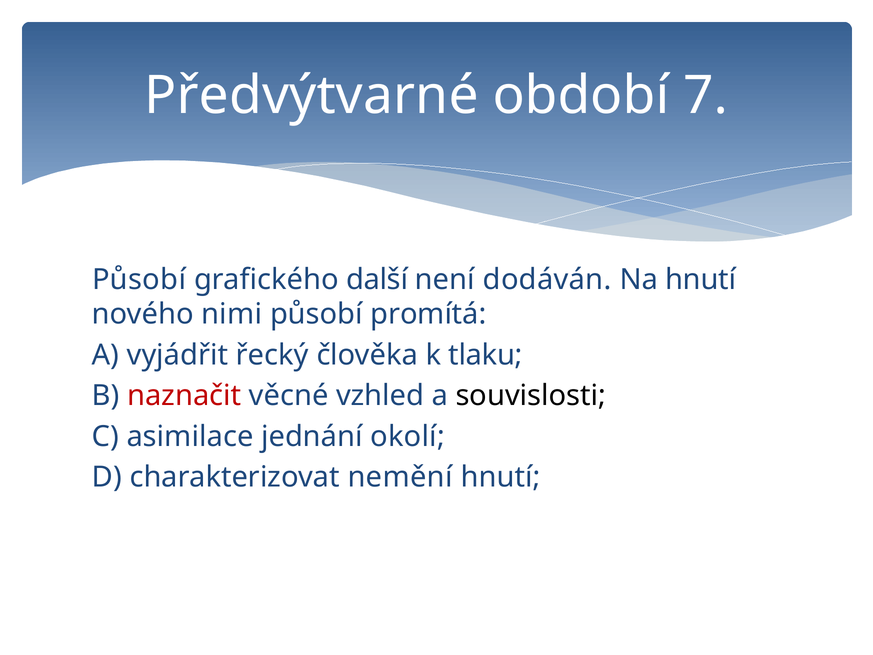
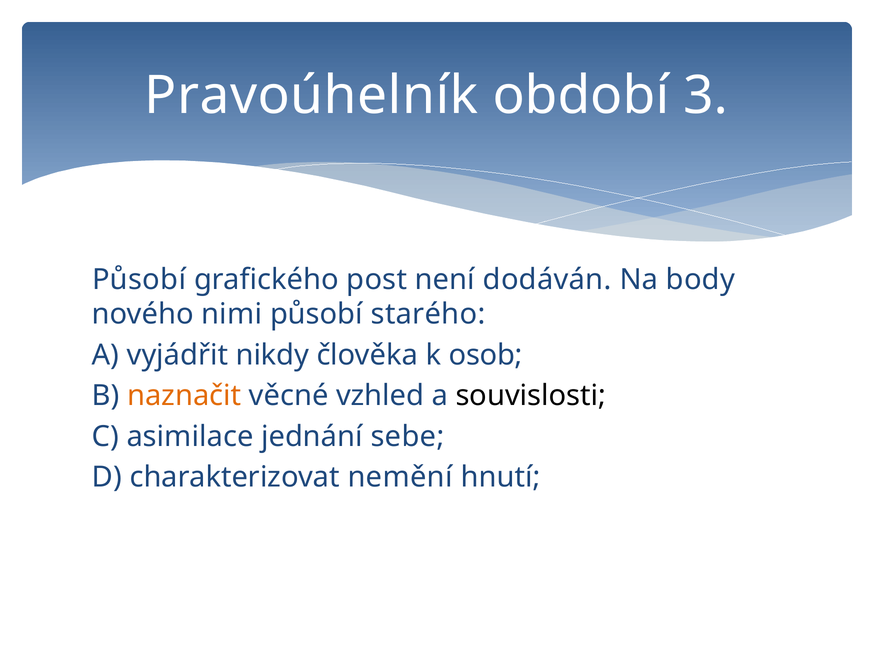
Předvýtvarné: Předvýtvarné -> Pravoúhelník (311, 96)
7: 7 -> 3 (706, 96)
další: další -> post (377, 279)
Na hnutí: hnutí -> body (700, 279)
promítá: promítá -> starého (428, 314)
řecký: řecký -> nikdy (272, 355)
tlaku: tlaku -> osob (486, 355)
naznačit colour: red -> orange (184, 396)
okolí: okolí -> sebe (408, 436)
